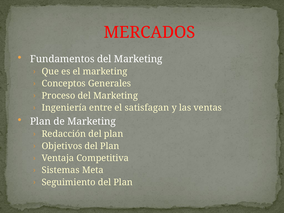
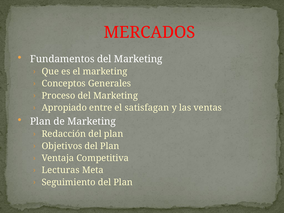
Ingeniería: Ingeniería -> Apropiado (64, 108)
Sistemas: Sistemas -> Lecturas (61, 170)
